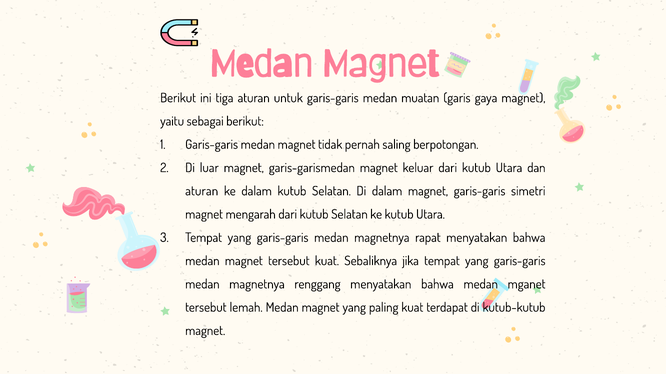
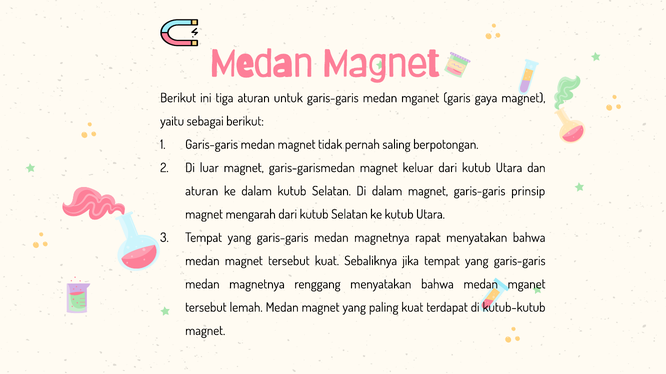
garis-garis medan muatan: muatan -> mganet (420, 98)
simetri: simetri -> prinsip (528, 191)
